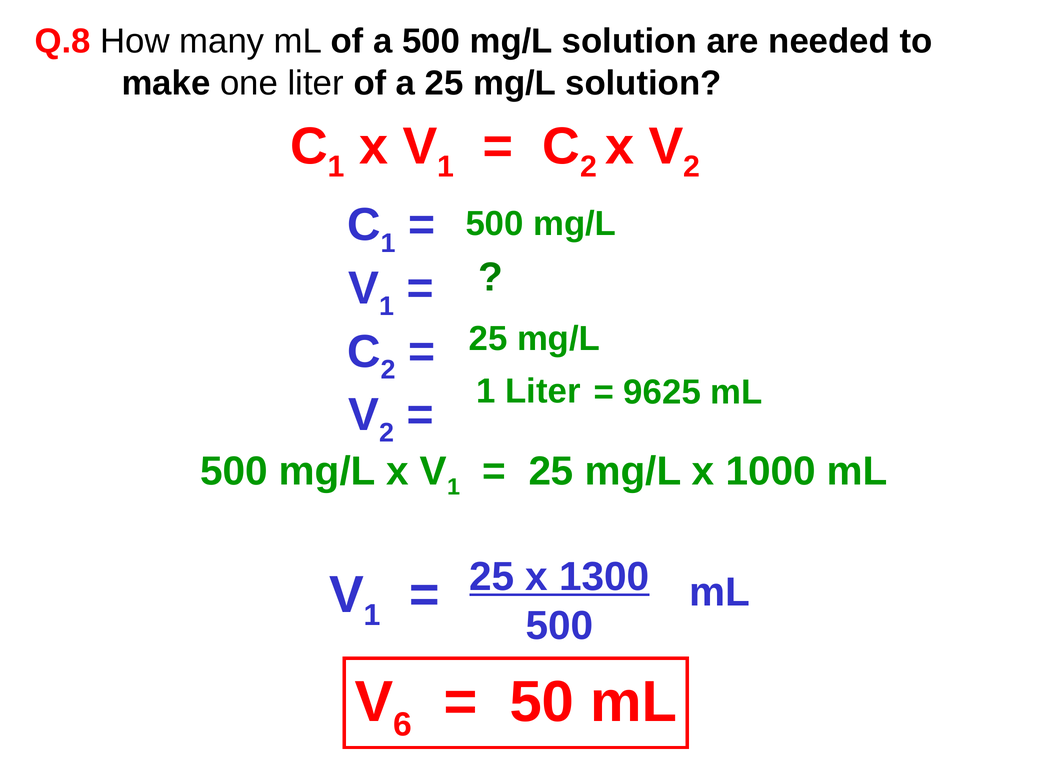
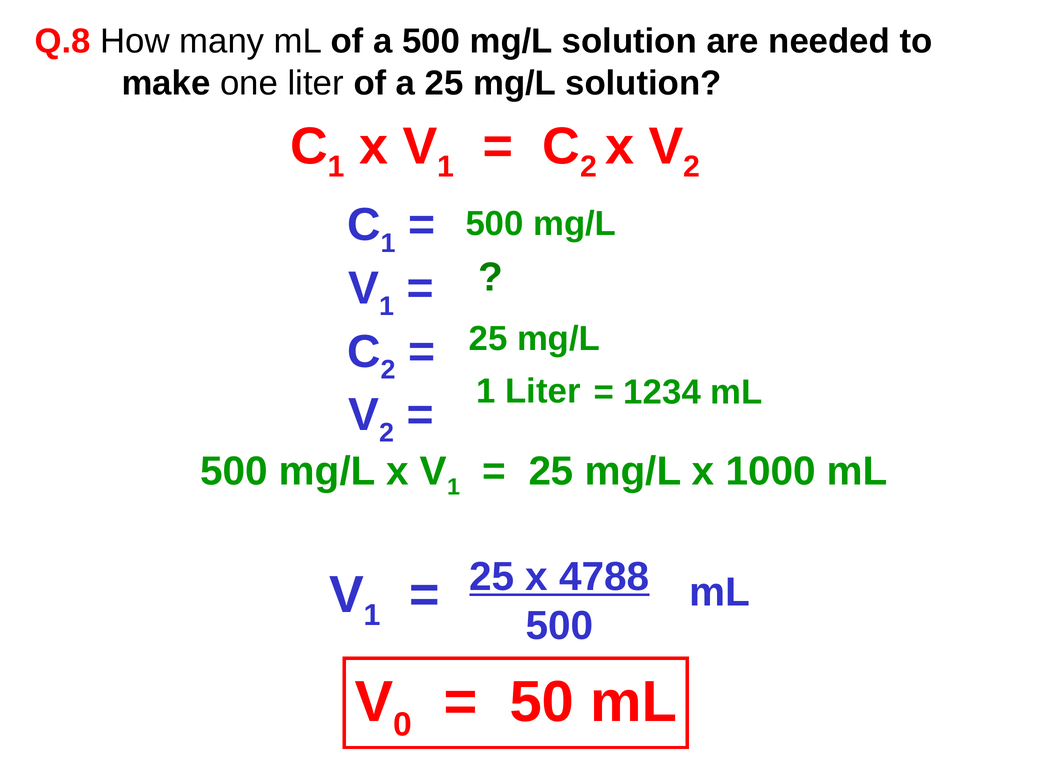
9625: 9625 -> 1234 (662, 393)
1300: 1300 -> 4788 (604, 577)
6: 6 -> 0 (403, 725)
